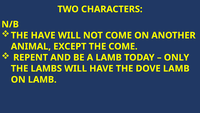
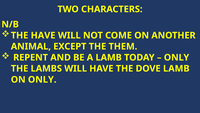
THE COME: COME -> THEM (123, 46)
ON LAMB: LAMB -> ONLY (42, 79)
